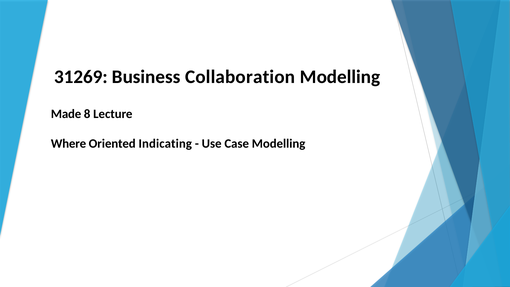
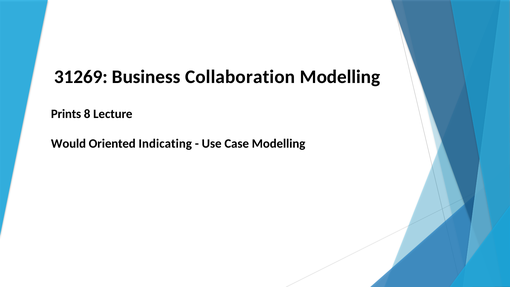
Made: Made -> Prints (66, 114)
Where: Where -> Would (68, 144)
